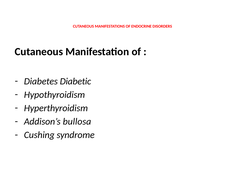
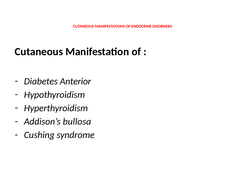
Diabetic: Diabetic -> Anterior (76, 81)
